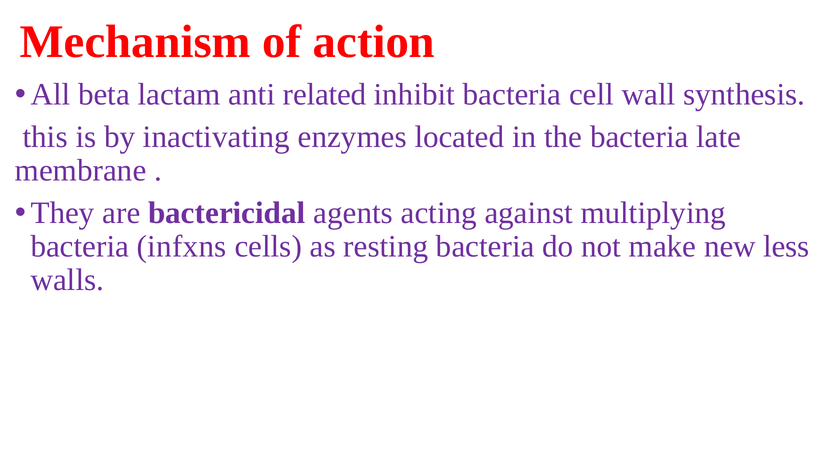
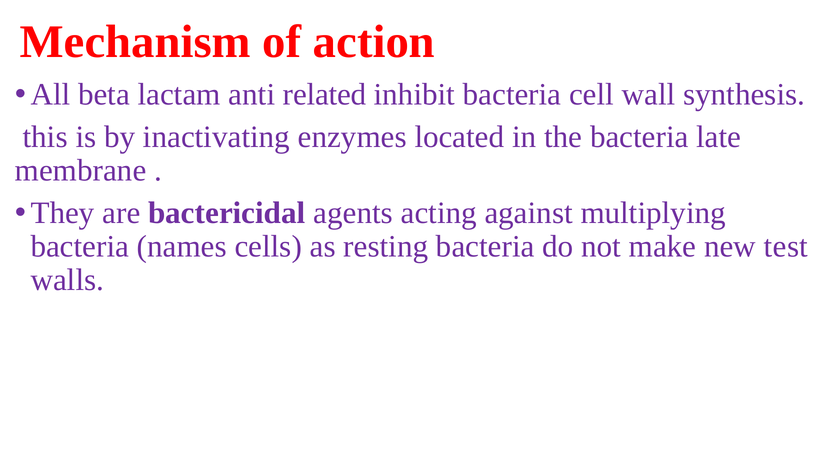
infxns: infxns -> names (182, 247)
less: less -> test (786, 247)
